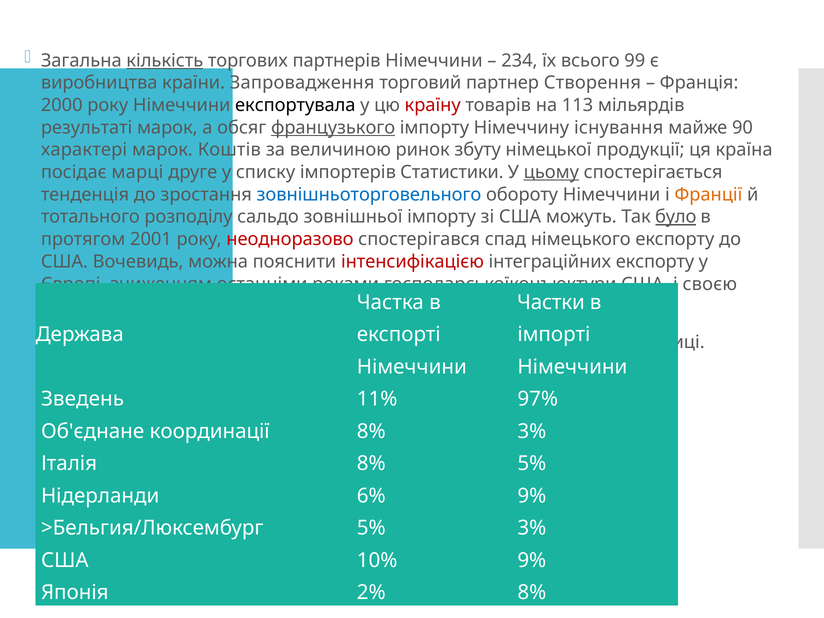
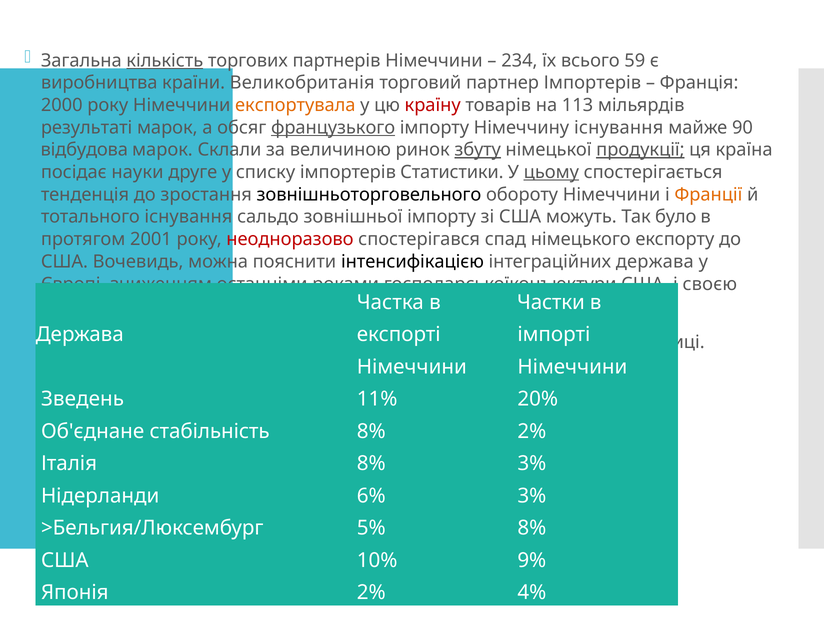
99: 99 -> 59 (635, 60)
Запровадження: Запровадження -> Великобританія (302, 83)
партнер Створення: Створення -> Імпортерів (592, 83)
експортувала colour: black -> orange (295, 105)
характері: характері -> відбудова (84, 150)
Коштів: Коштів -> Склали (229, 150)
збуту underline: none -> present (478, 150)
продукції underline: none -> present (640, 150)
марці: марці -> науки (137, 172)
зовнішньоторговельного colour: blue -> black (369, 195)
тотального розподілу: розподілу -> існування (188, 217)
було underline: present -> none (676, 217)
інтенсифікацією colour: red -> black (412, 262)
інтеграційних експорту: експорту -> держава (655, 262)
97%: 97% -> 20% (538, 399)
координації: координації -> стабільність (210, 431)
8% 3%: 3% -> 2% (532, 431)
8% 5%: 5% -> 3% (532, 464)
6% 9%: 9% -> 3% (532, 496)
5% 3%: 3% -> 8% (532, 528)
2% 8%: 8% -> 4% (532, 593)
